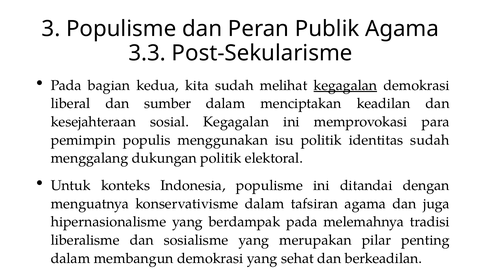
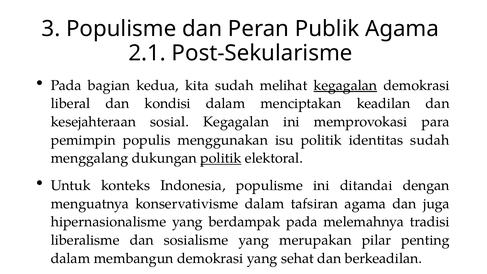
3.3: 3.3 -> 2.1 (147, 53)
sumber: sumber -> kondisi (168, 104)
politik underline: none -> present (221, 158)
